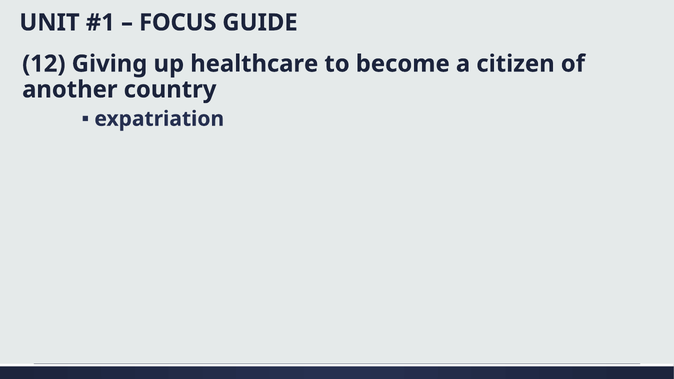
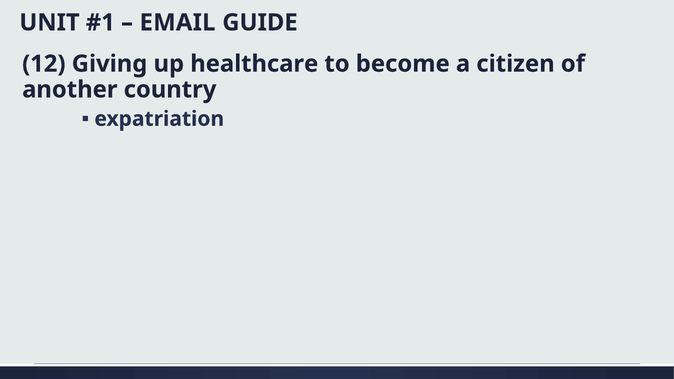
FOCUS: FOCUS -> EMAIL (178, 23)
